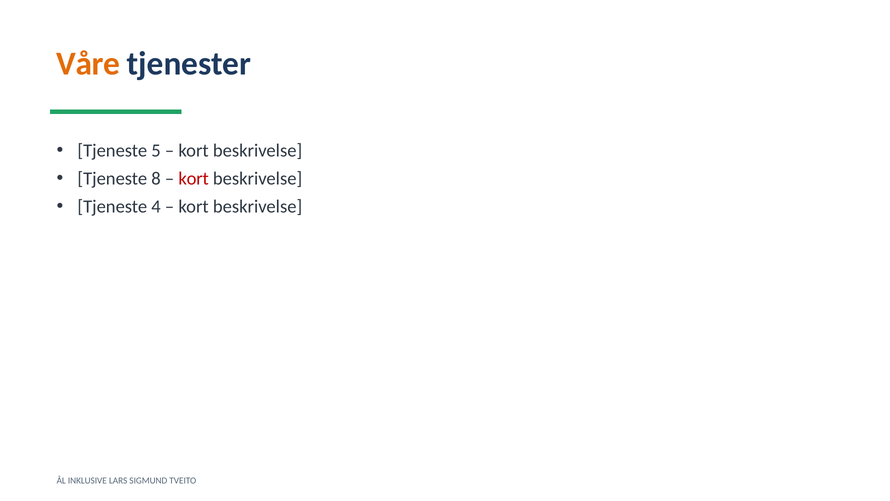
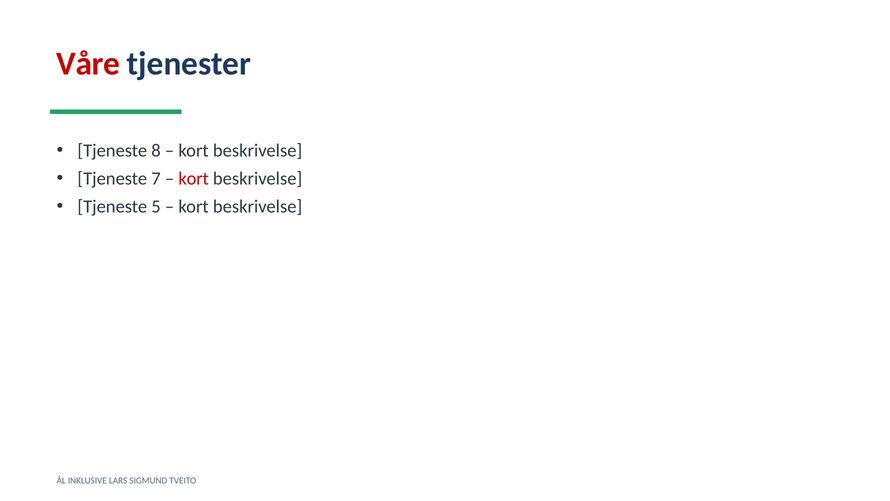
Våre colour: orange -> red (88, 64)
5: 5 -> 8 (156, 151)
8: 8 -> 7 (156, 179)
4: 4 -> 5 (156, 206)
